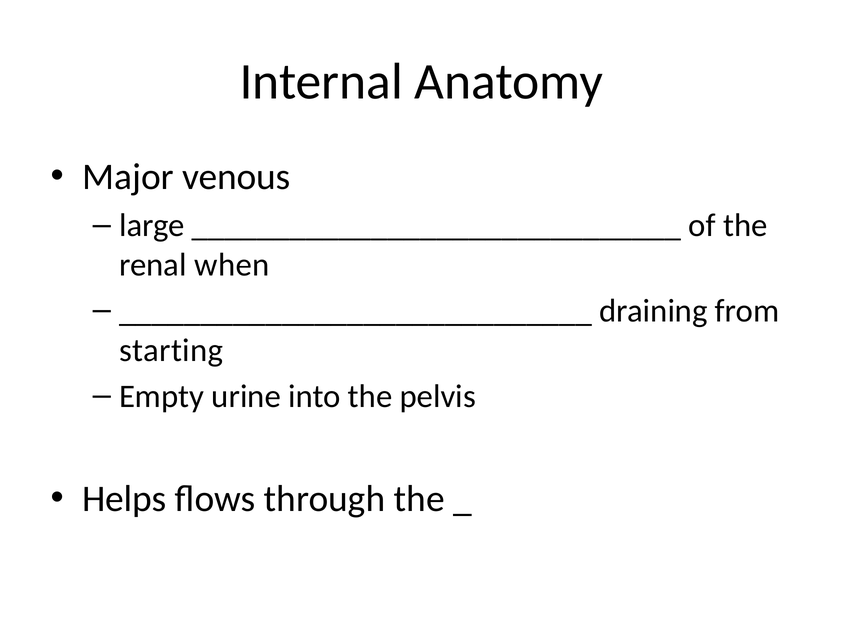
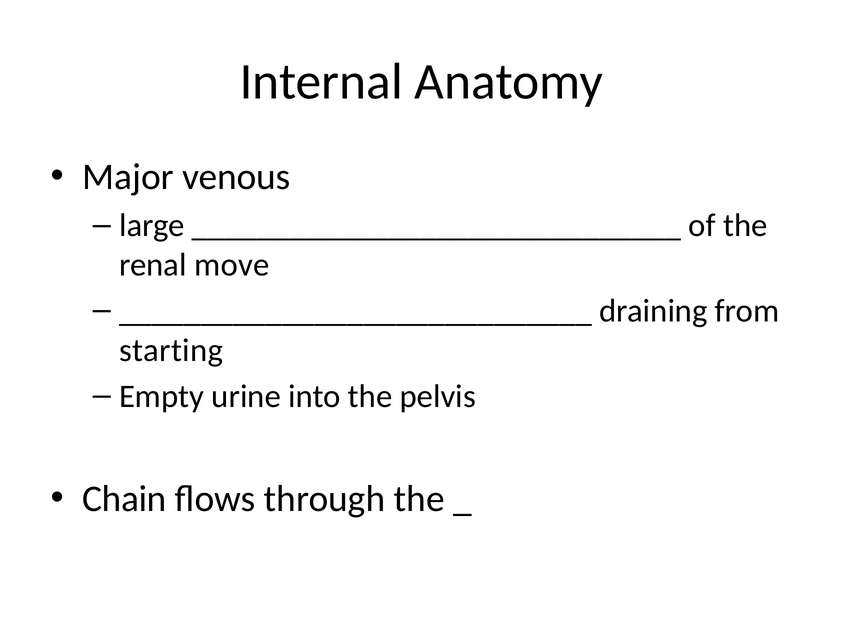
when: when -> move (232, 265)
Helps: Helps -> Chain (124, 498)
